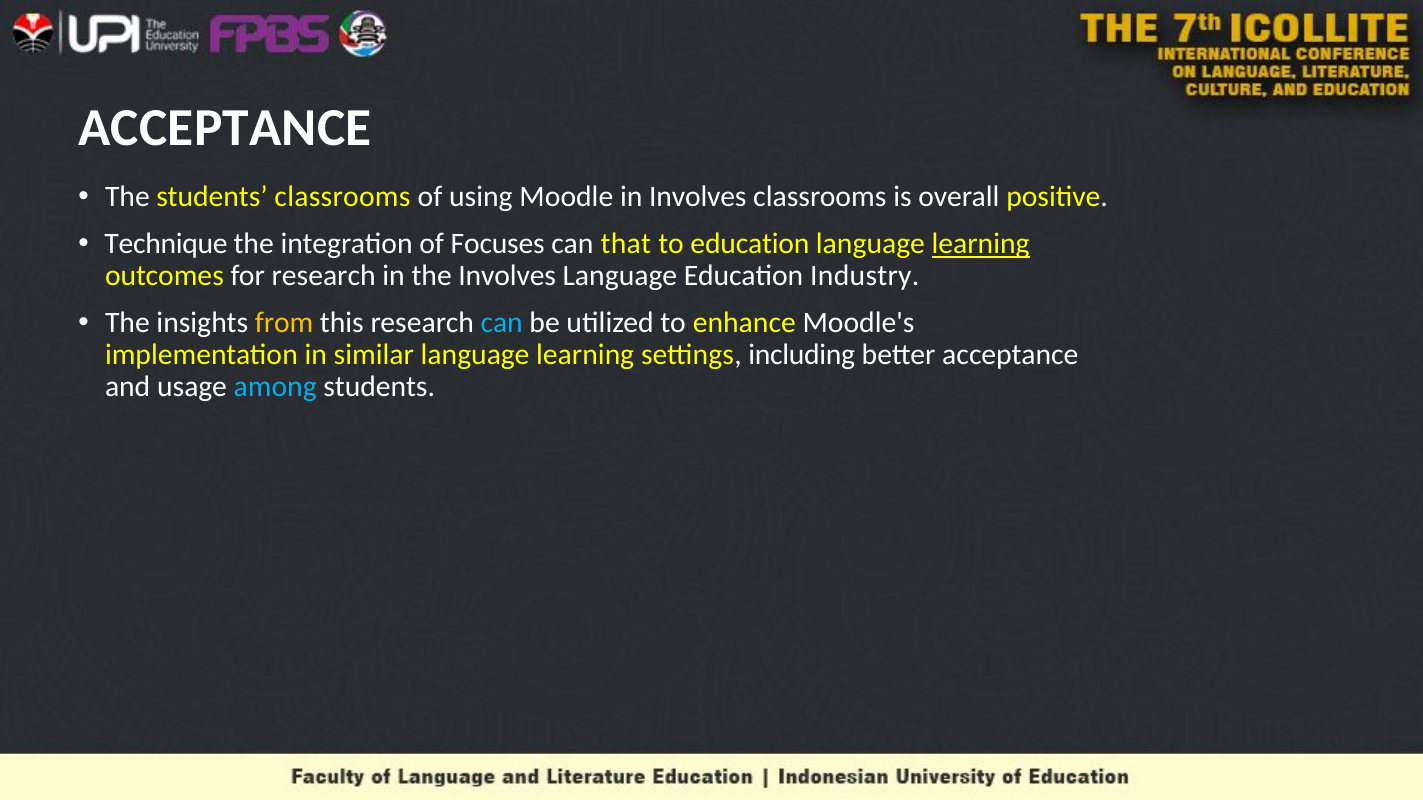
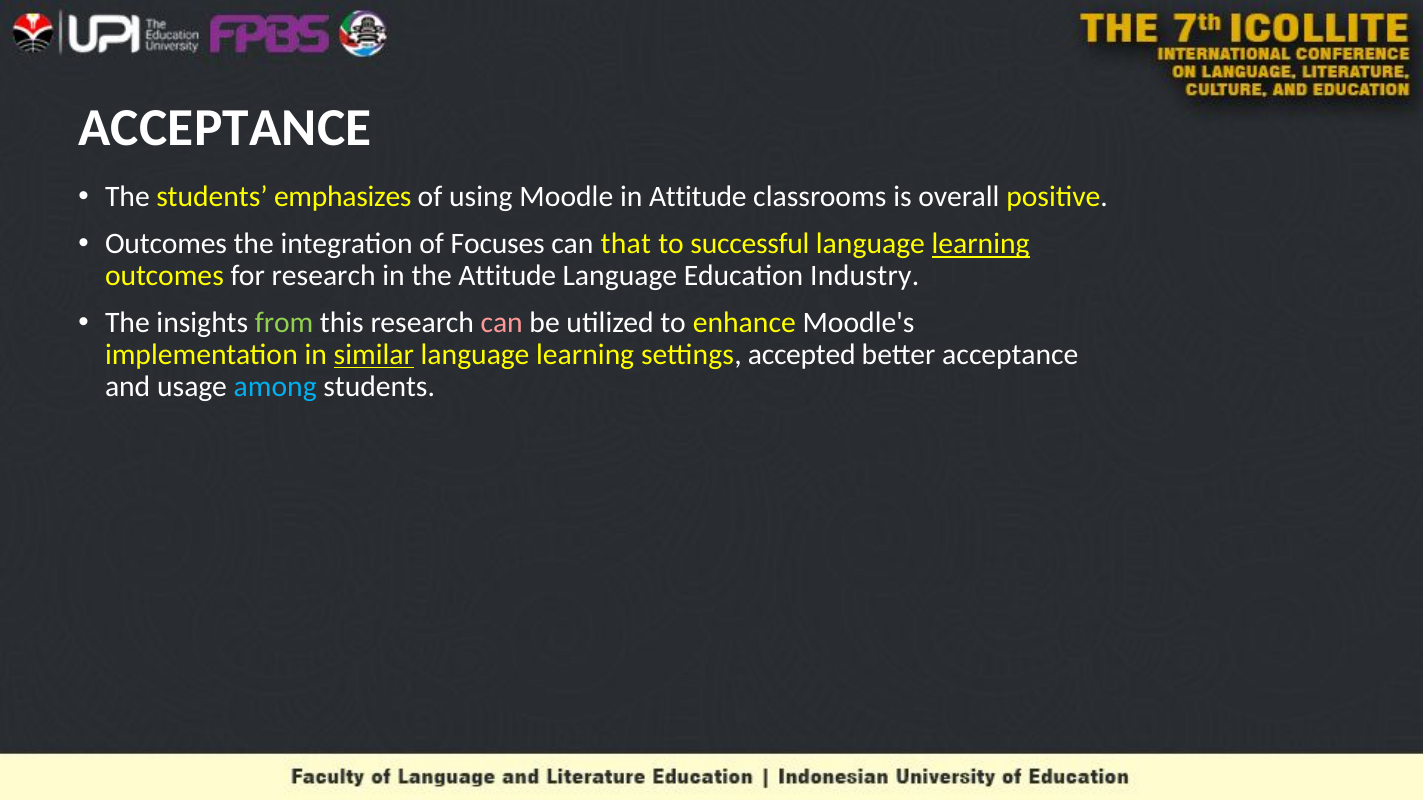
students classrooms: classrooms -> emphasizes (343, 197)
in Involves: Involves -> Attitude (698, 197)
Technique: Technique -> Outcomes (166, 244)
to education: education -> successful (750, 244)
the Involves: Involves -> Attitude (507, 276)
from colour: yellow -> light green (284, 323)
can colour: light blue -> pink (502, 323)
similar underline: none -> present (374, 355)
including: including -> accepted (802, 355)
